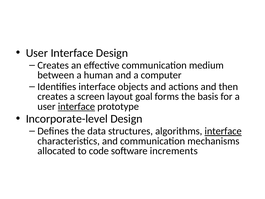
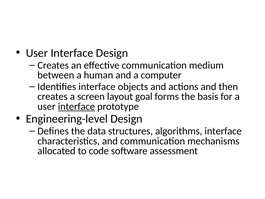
Incorporate-level: Incorporate-level -> Engineering-level (67, 119)
interface underline: present -> none (223, 131)
increments: increments -> assessment (174, 151)
